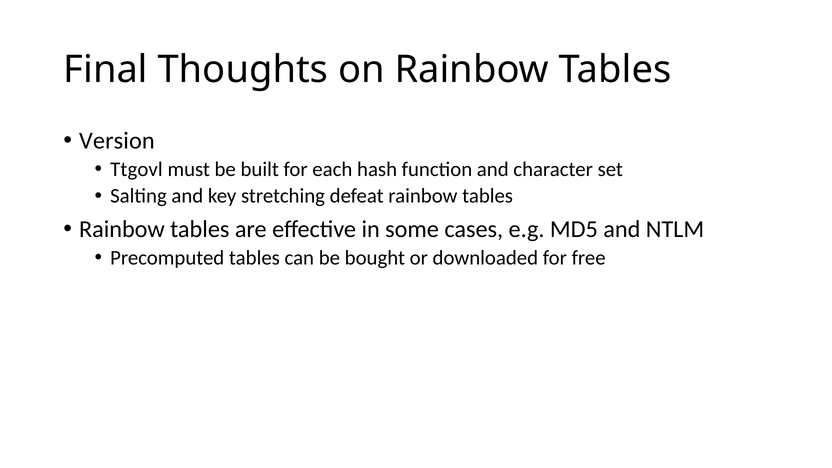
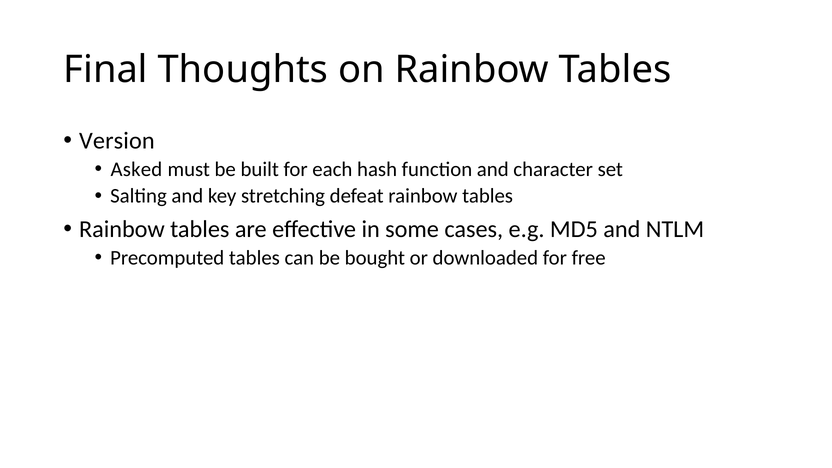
Ttgovl: Ttgovl -> Asked (136, 169)
